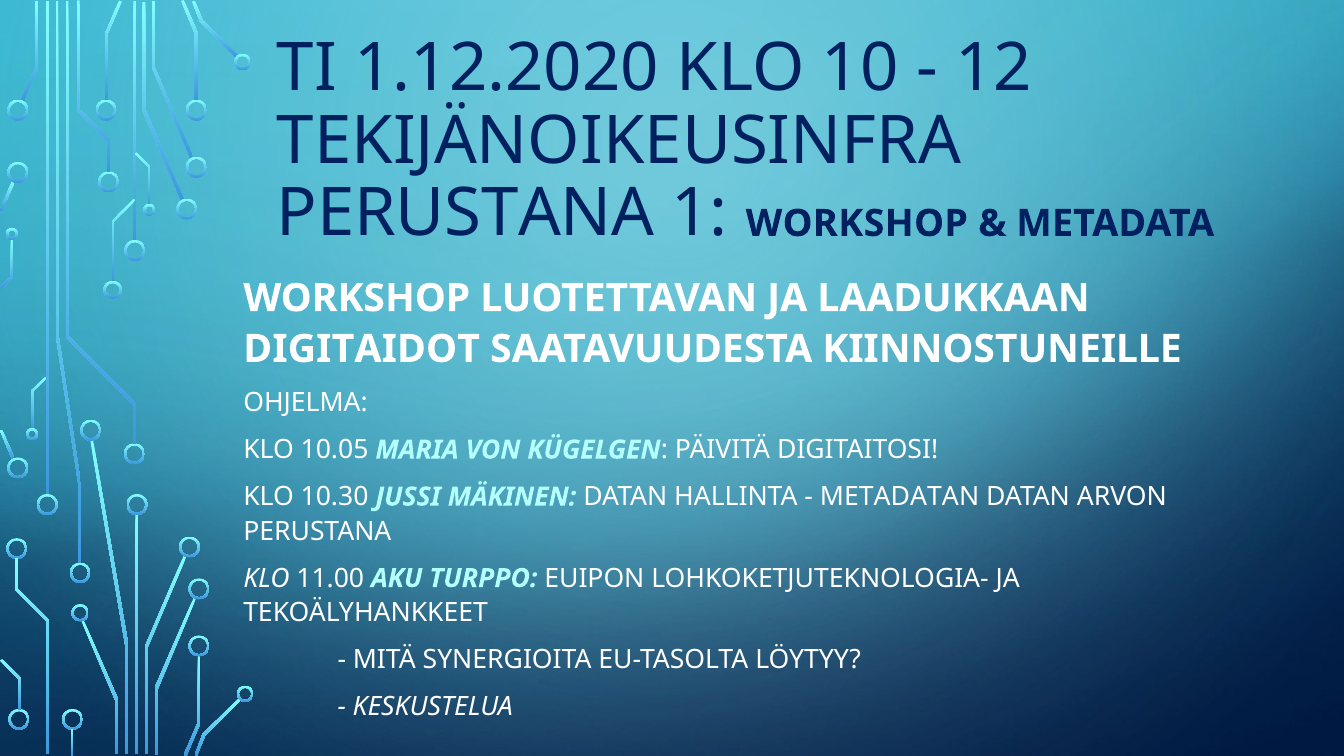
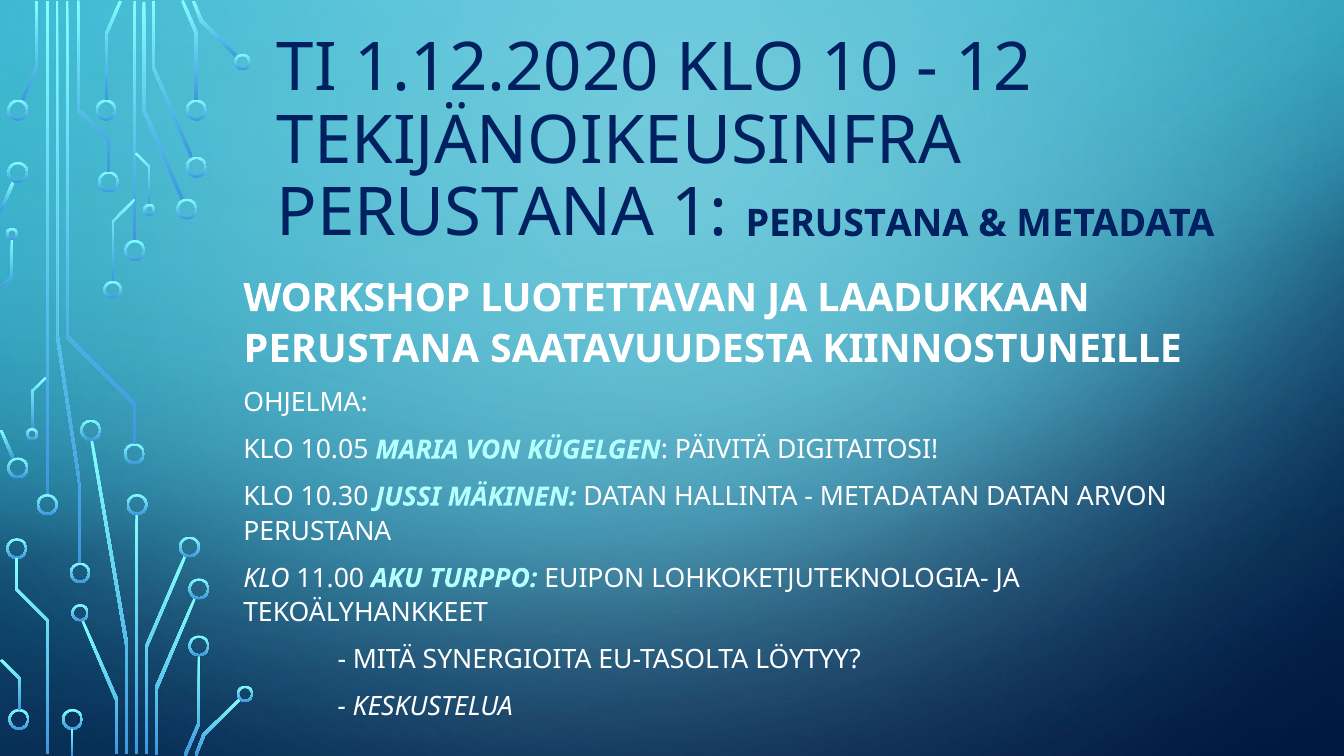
1 WORKSHOP: WORKSHOP -> PERUSTANA (857, 223)
DIGITAIDOT: DIGITAIDOT -> PERUSTANA (362, 349)
